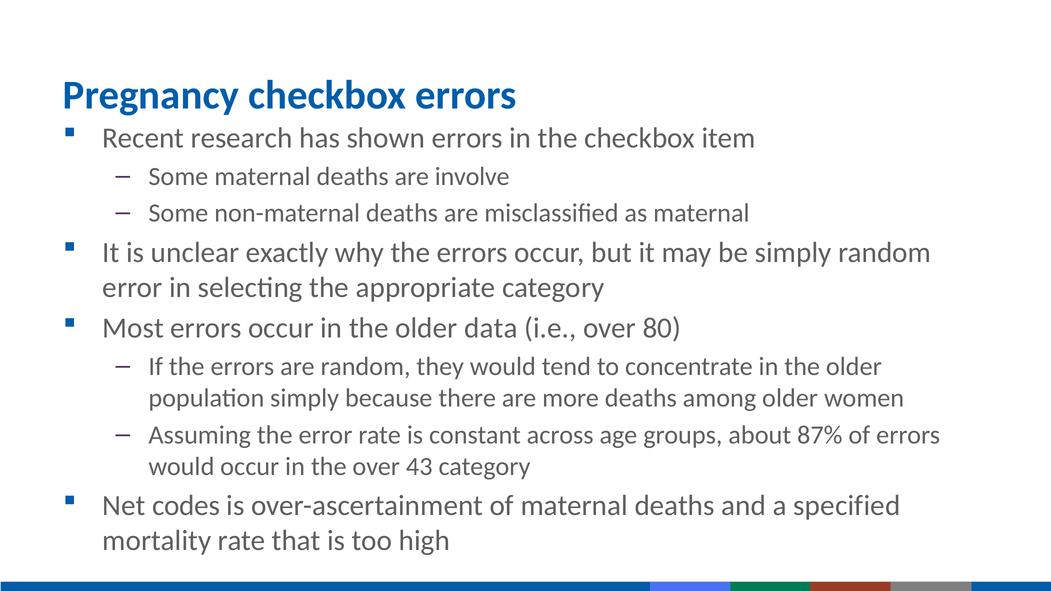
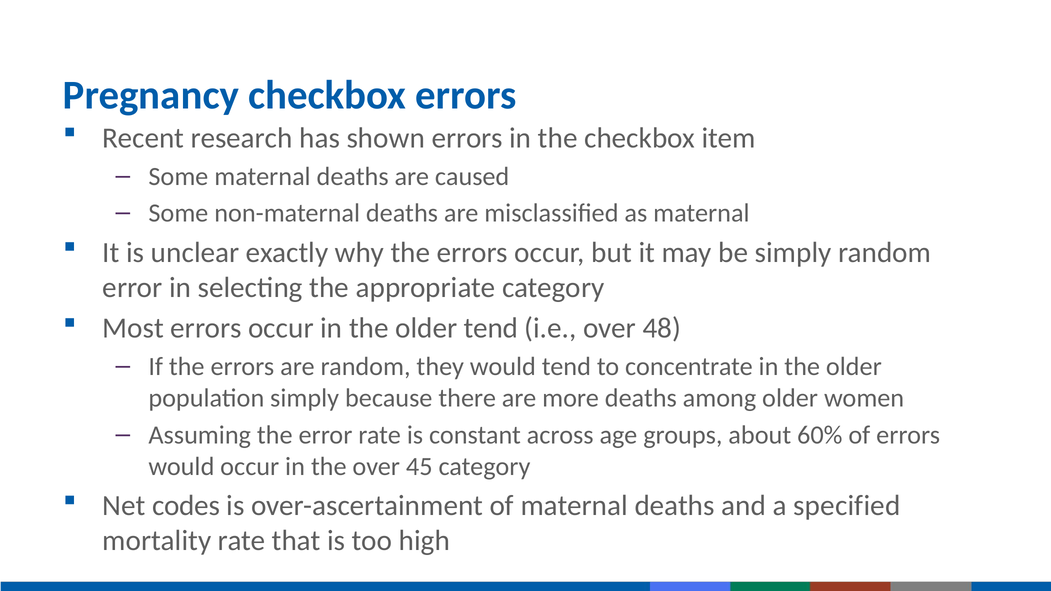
involve: involve -> caused (472, 176)
older data: data -> tend (491, 328)
80: 80 -> 48 (662, 328)
87%: 87% -> 60% (820, 435)
43: 43 -> 45 (419, 467)
